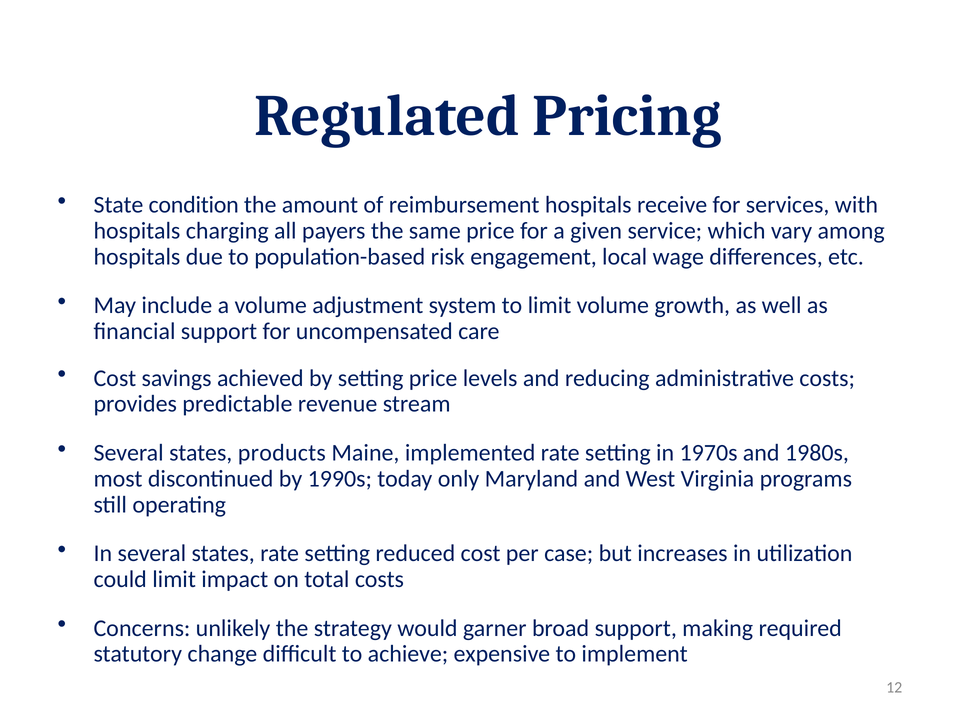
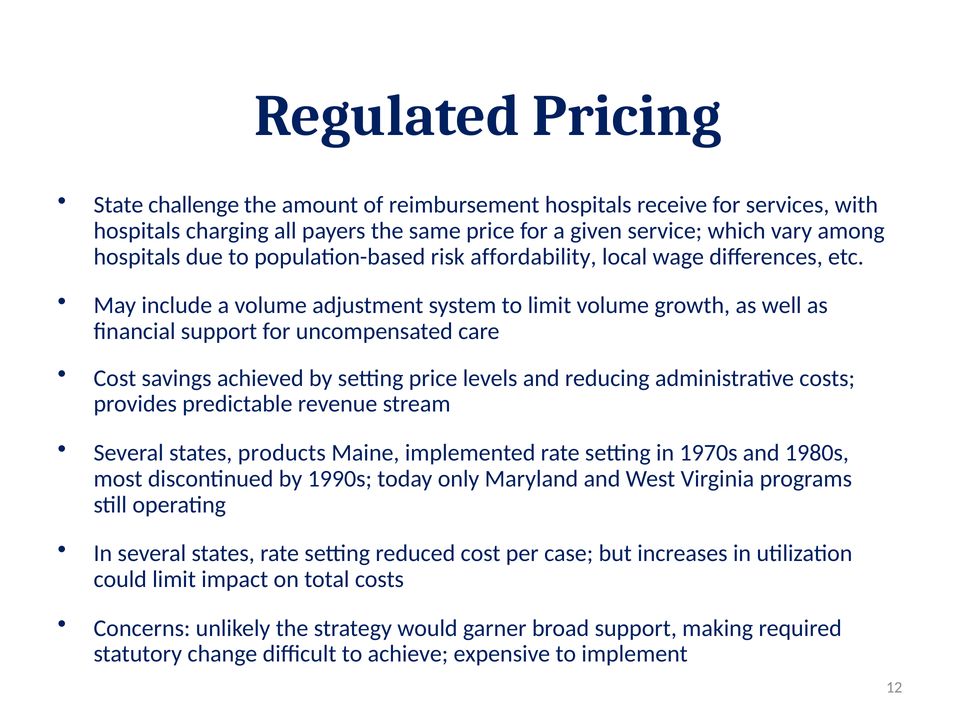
condition: condition -> challenge (194, 205)
engagement: engagement -> affordability (533, 257)
